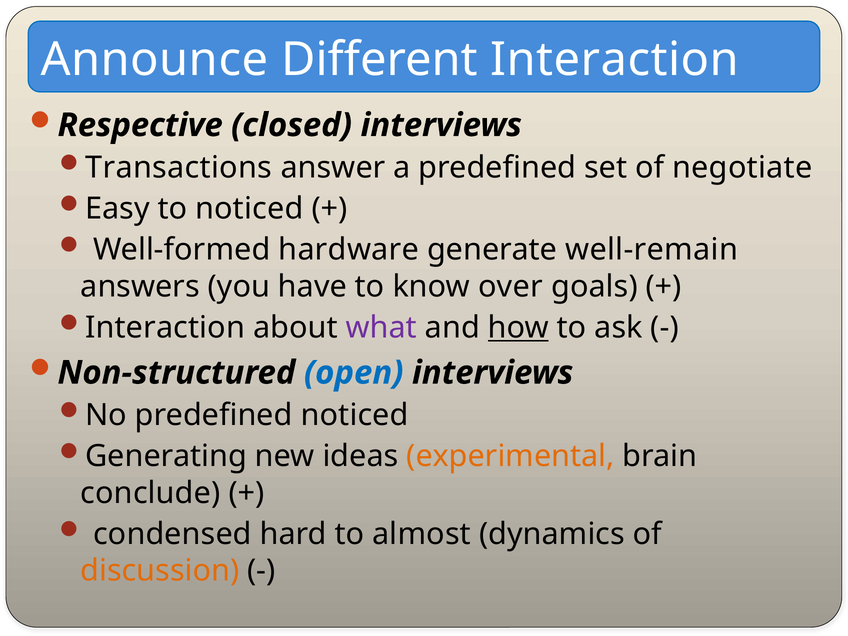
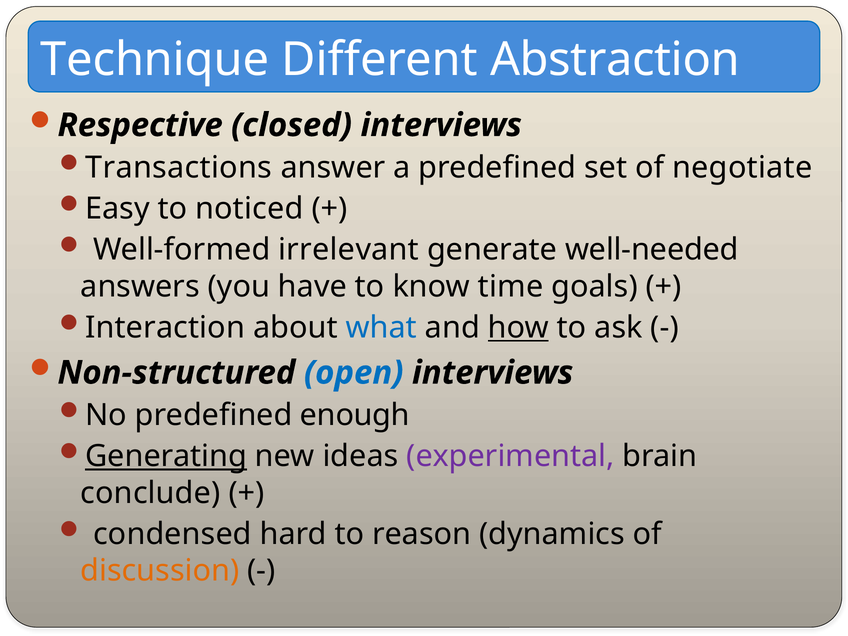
Announce: Announce -> Technique (155, 60)
Different Interaction: Interaction -> Abstraction (615, 60)
hardware: hardware -> irrelevant (349, 250)
well-remain: well-remain -> well-needed (652, 250)
over: over -> time (511, 286)
what colour: purple -> blue (381, 328)
predefined noticed: noticed -> enough (355, 415)
Generating underline: none -> present (166, 456)
experimental colour: orange -> purple (510, 456)
almost: almost -> reason (422, 534)
